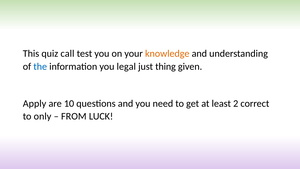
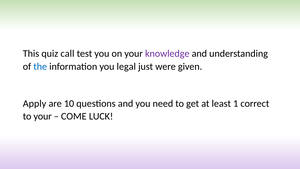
knowledge colour: orange -> purple (167, 54)
thing: thing -> were (165, 66)
2: 2 -> 1 (236, 103)
to only: only -> your (43, 116)
FROM: FROM -> COME (74, 116)
